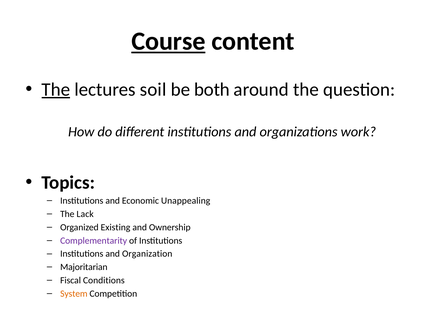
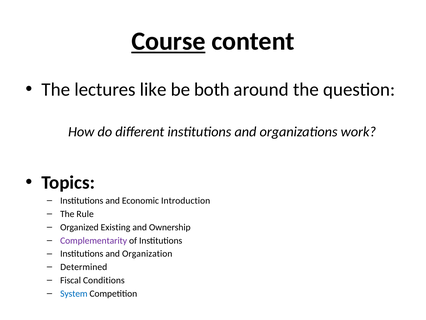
The underline: present -> none (56, 89)
soil: soil -> like (153, 89)
Unappealing: Unappealing -> Introduction (186, 200)
Lack: Lack -> Rule (85, 214)
Majoritarian: Majoritarian -> Determined (84, 267)
System colour: orange -> blue (74, 293)
